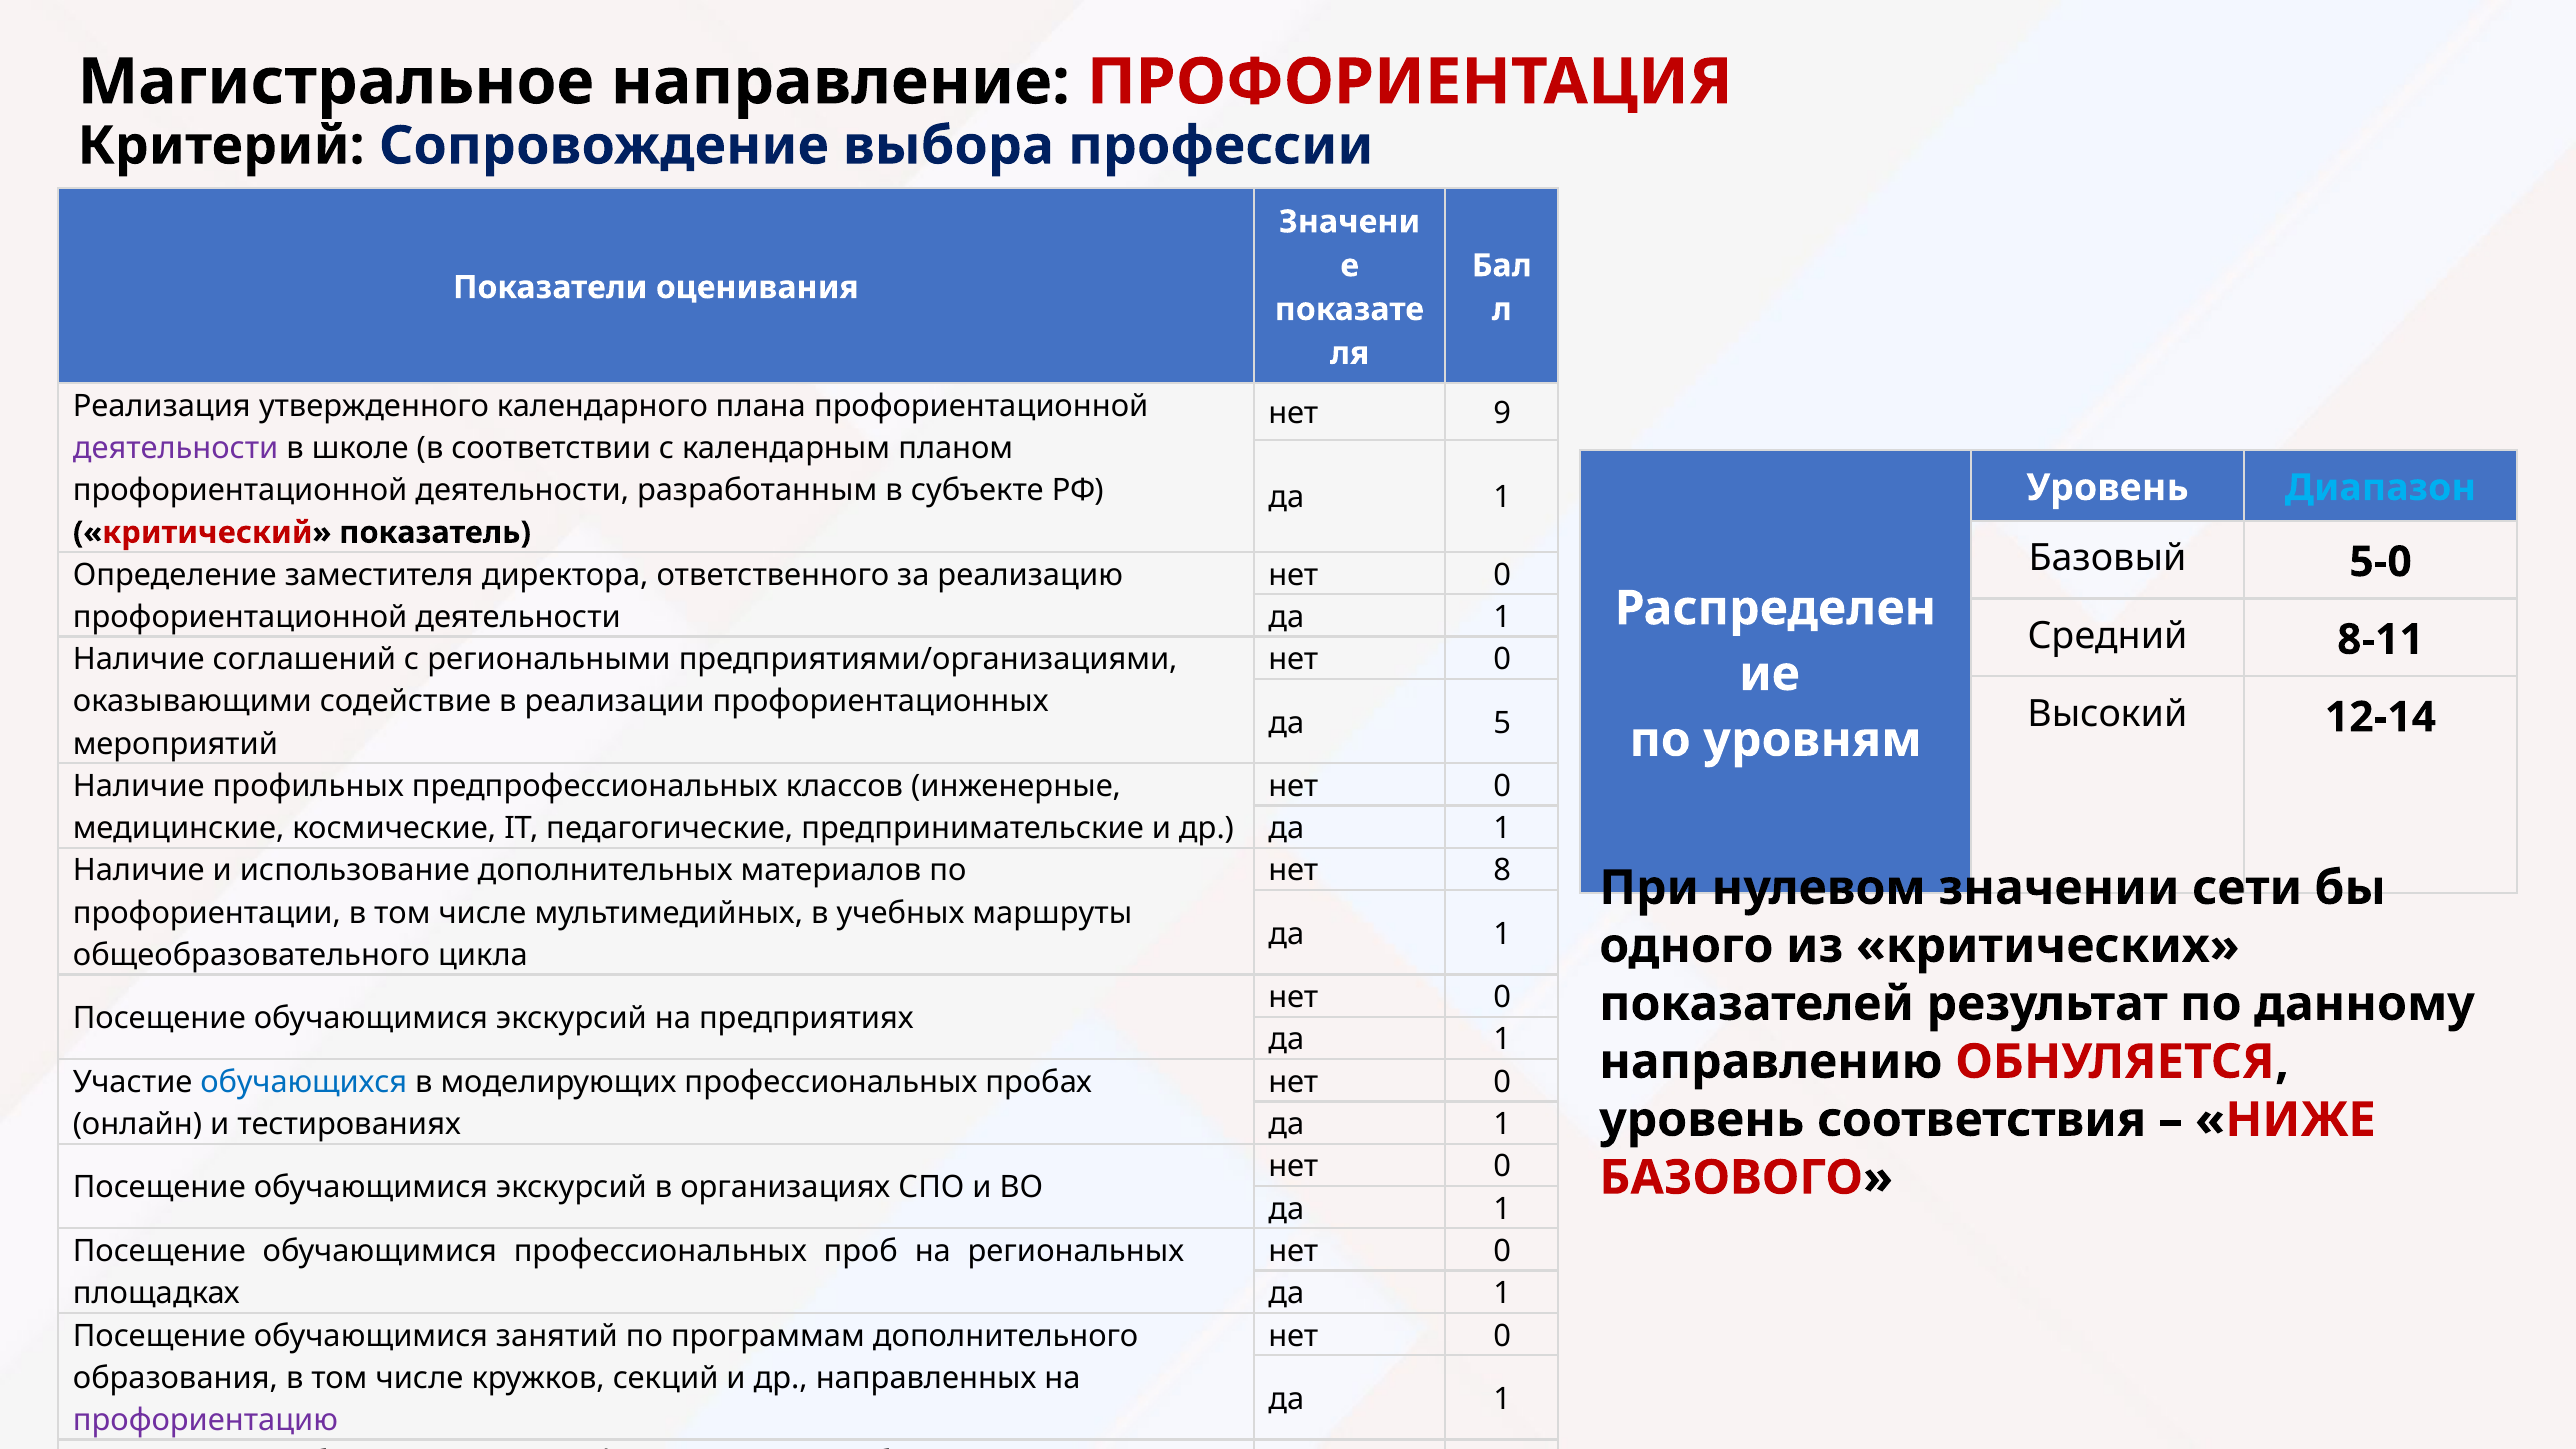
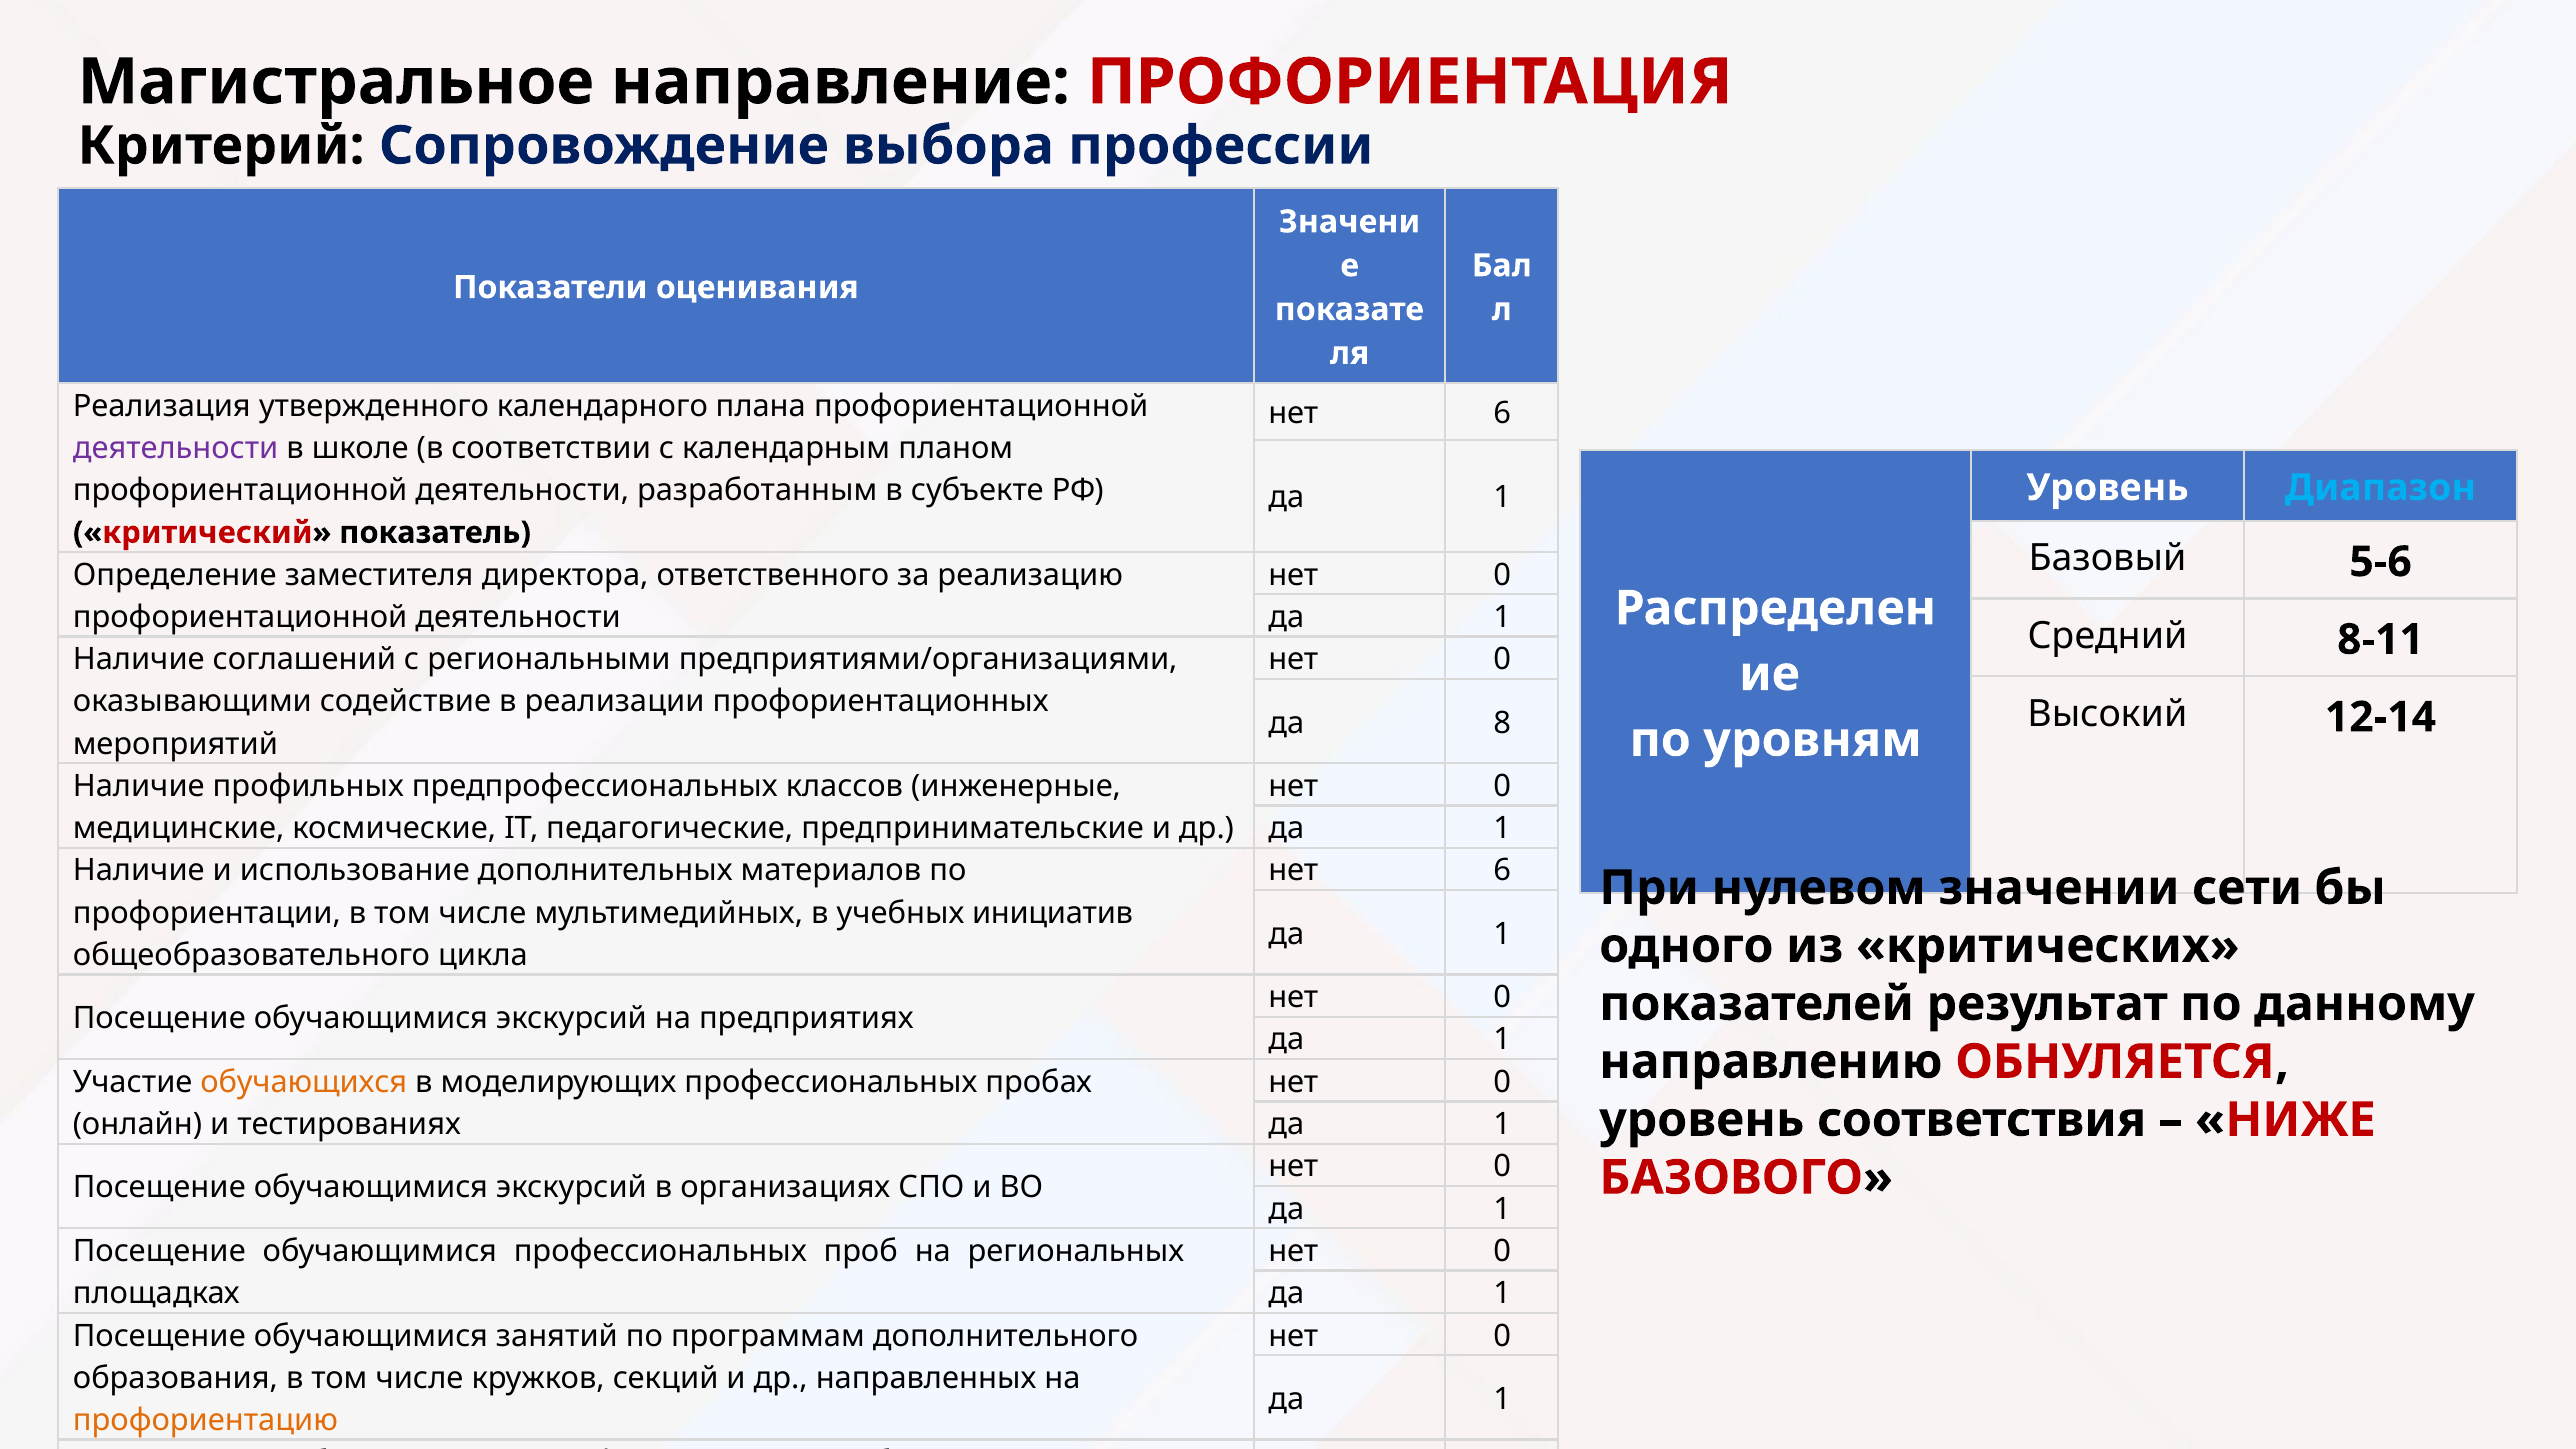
9: 9 -> 6 (1502, 413)
5-0: 5-0 -> 5-6 (2381, 562)
5: 5 -> 8 (1502, 723)
8: 8 -> 6 (1502, 871)
маршруты: маршруты -> инициатив (1053, 913)
обучающихся colour: blue -> orange (304, 1082)
профориентацию colour: purple -> orange (206, 1420)
